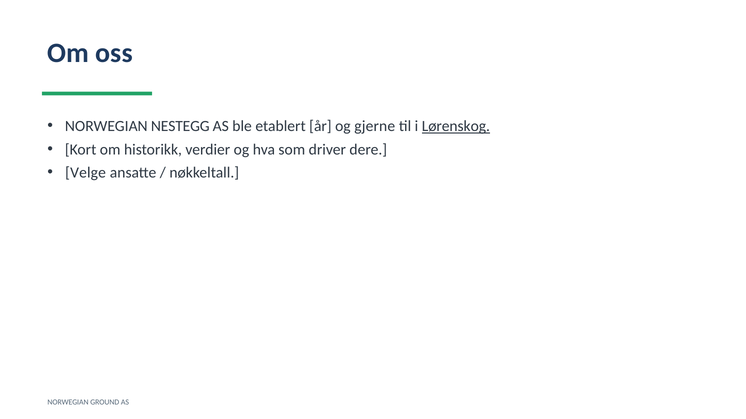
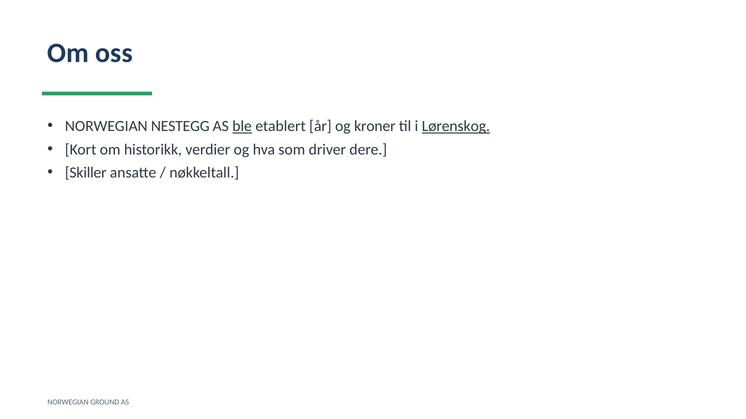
ble underline: none -> present (242, 126)
gjerne: gjerne -> kroner (375, 126)
Velge: Velge -> Skiller (86, 173)
